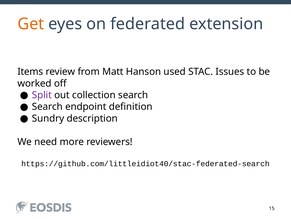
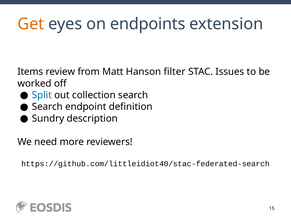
federated: federated -> endpoints (148, 24)
used: used -> filter (175, 71)
Split colour: purple -> blue (42, 95)
